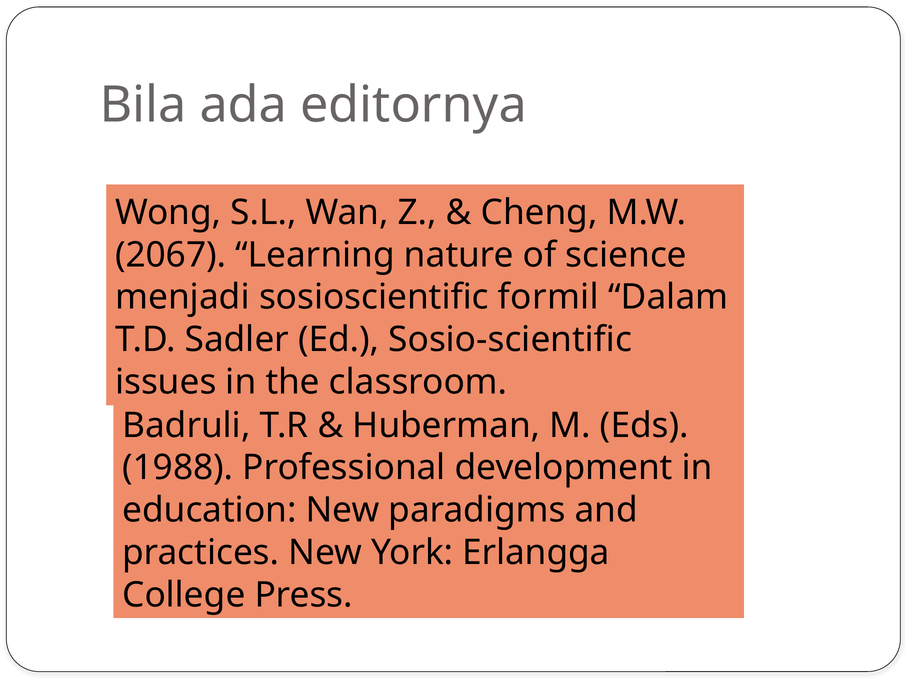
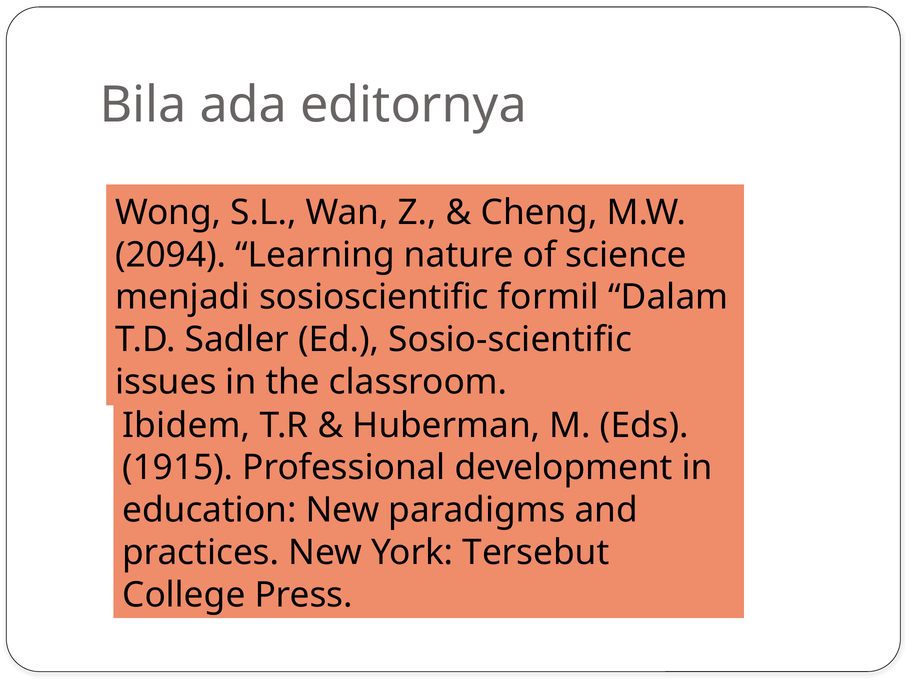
2067: 2067 -> 2094 (171, 255)
Badruli: Badruli -> Ibidem (186, 425)
1988: 1988 -> 1915 (178, 467)
Erlangga: Erlangga -> Tersebut (536, 552)
